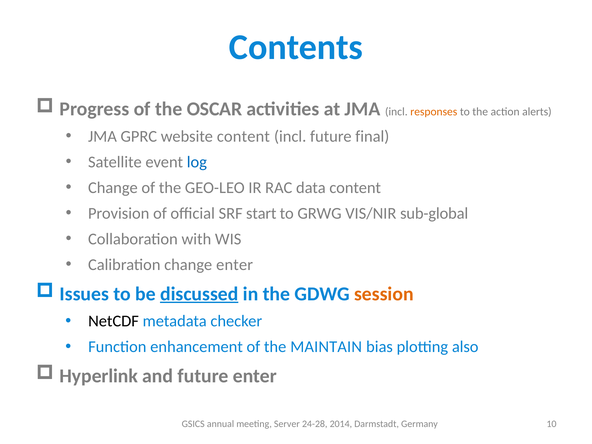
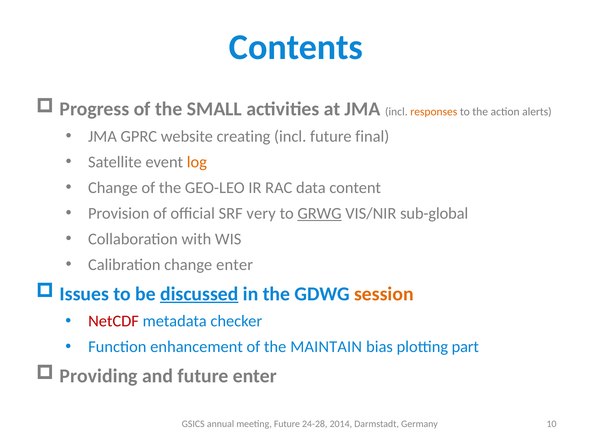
OSCAR: OSCAR -> SMALL (214, 109)
website content: content -> creating (243, 136)
log colour: blue -> orange (197, 162)
start: start -> very (261, 213)
GRWG underline: none -> present (320, 213)
NetCDF colour: black -> red (114, 321)
also: also -> part (465, 347)
Hyperlink: Hyperlink -> Providing (99, 376)
meeting Server: Server -> Future (287, 424)
